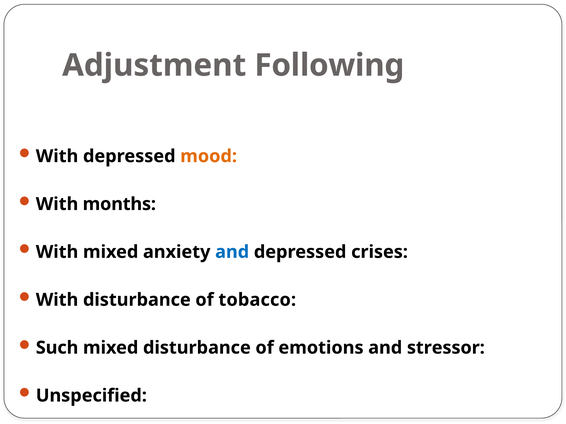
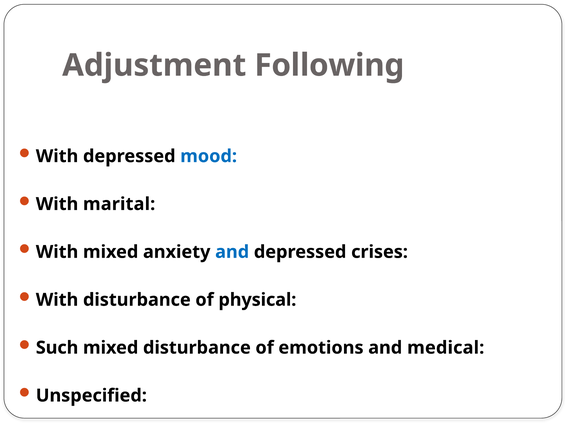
mood colour: orange -> blue (209, 156)
months: months -> marital (119, 204)
tobacco: tobacco -> physical (257, 300)
stressor: stressor -> medical (446, 348)
